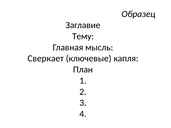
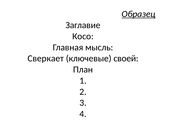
Образец underline: none -> present (138, 14)
Тему: Тему -> Косо (83, 36)
капля: капля -> своей (126, 59)
